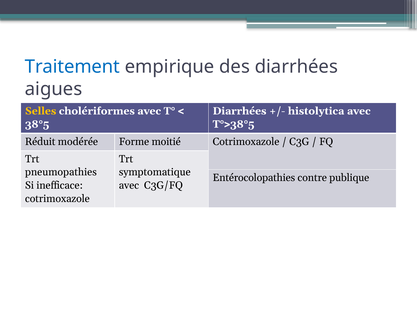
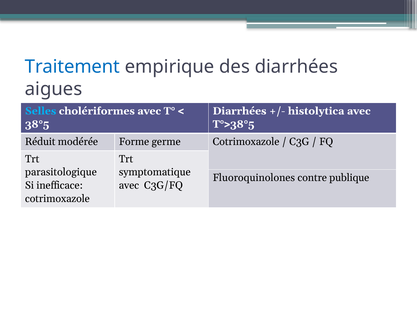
Selles colour: yellow -> light blue (41, 111)
moitié: moitié -> germe (166, 141)
pneumopathies: pneumopathies -> parasitologique (61, 172)
Entérocolopathies: Entérocolopathies -> Fluoroquinolones (254, 178)
